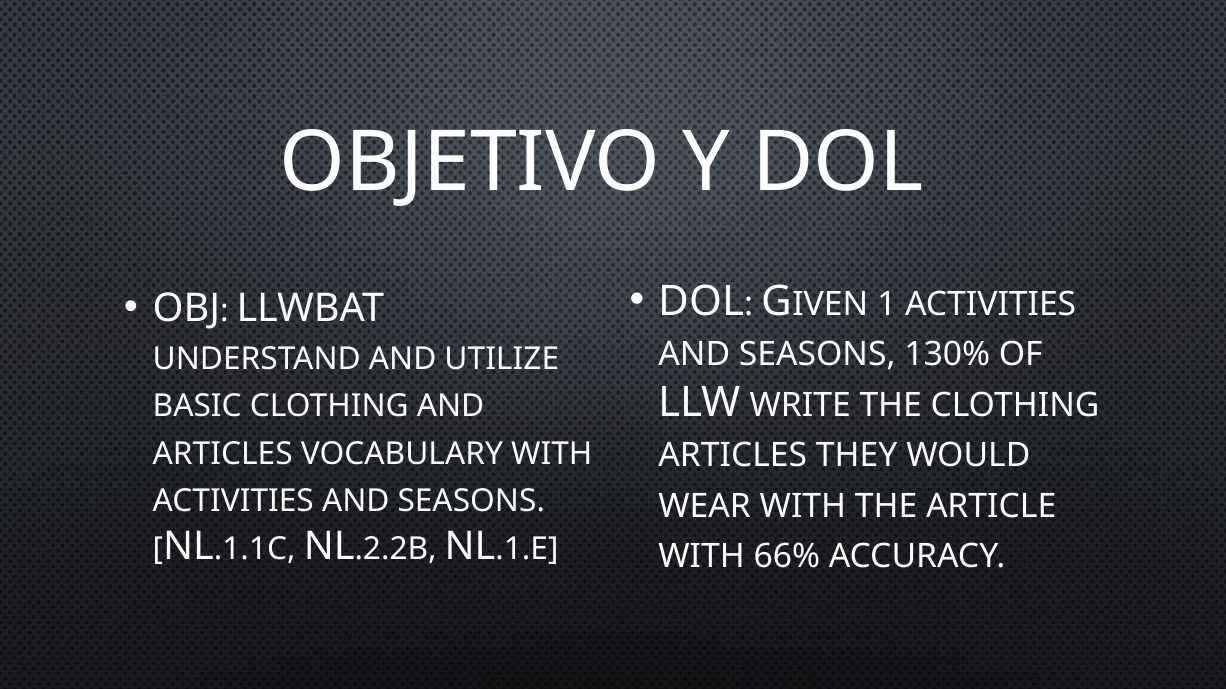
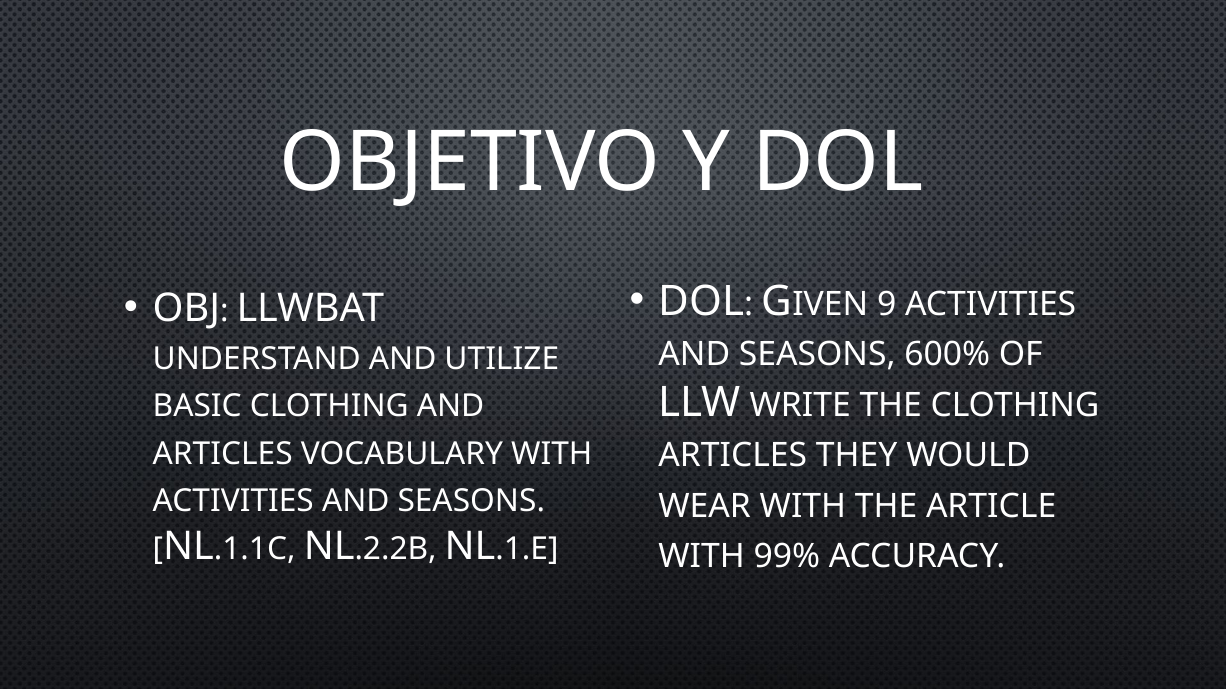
1: 1 -> 9 (887, 305)
130%: 130% -> 600% (947, 355)
66%: 66% -> 99% (787, 557)
